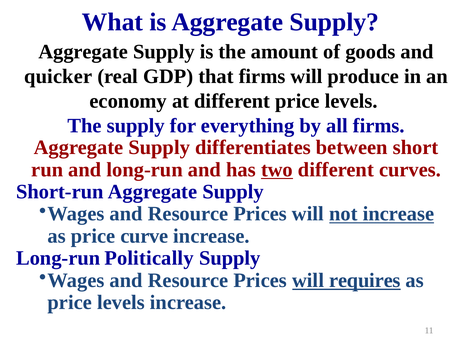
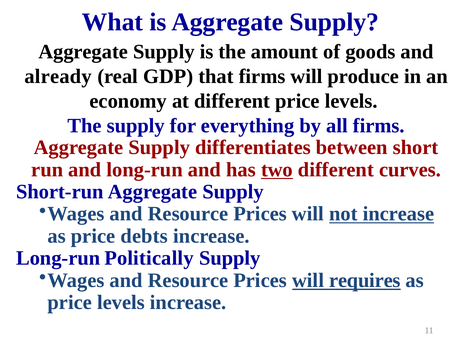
quicker: quicker -> already (58, 76)
curve: curve -> debts (144, 236)
